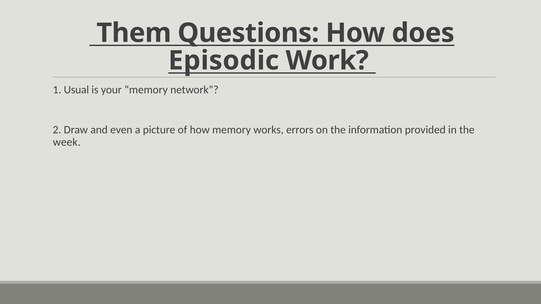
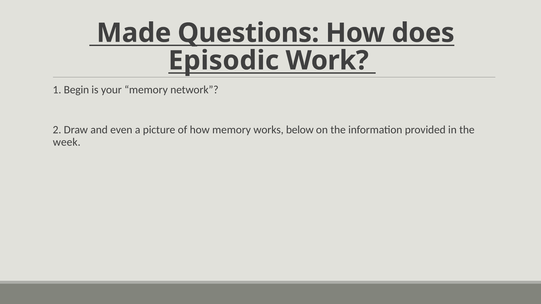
Them: Them -> Made (134, 33)
Usual: Usual -> Begin (76, 90)
errors: errors -> below (300, 130)
